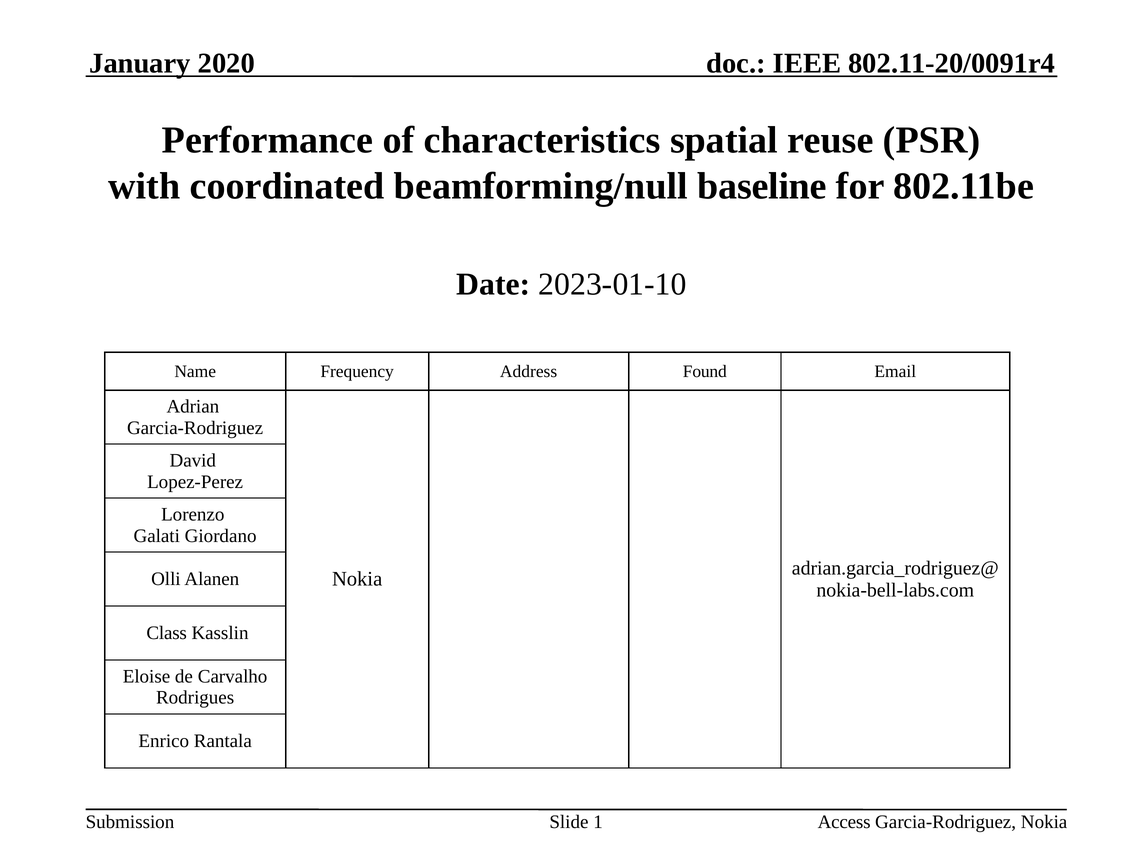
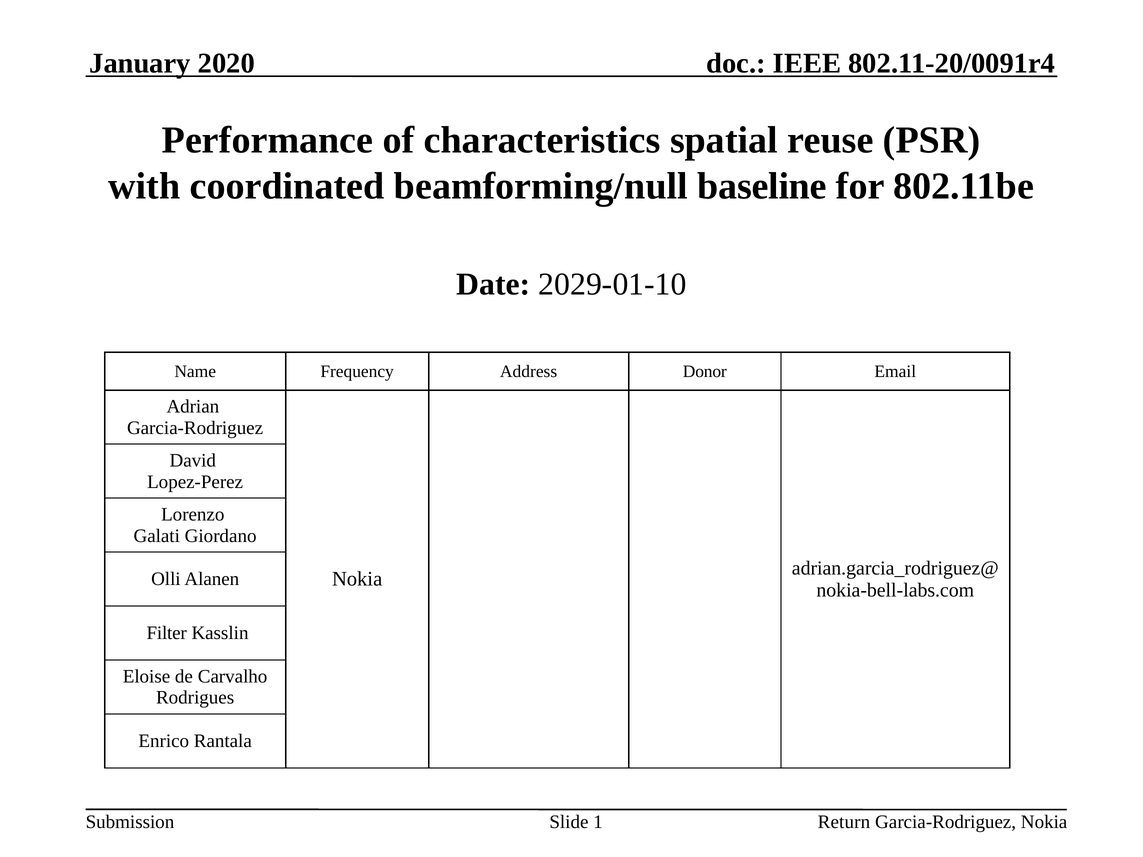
2023-01-10: 2023-01-10 -> 2029-01-10 (612, 284)
Found: Found -> Donor (705, 371)
Class: Class -> Filter (167, 633)
Access: Access -> Return (844, 822)
